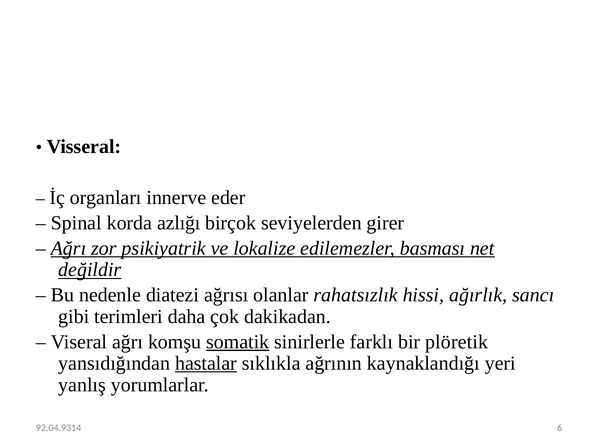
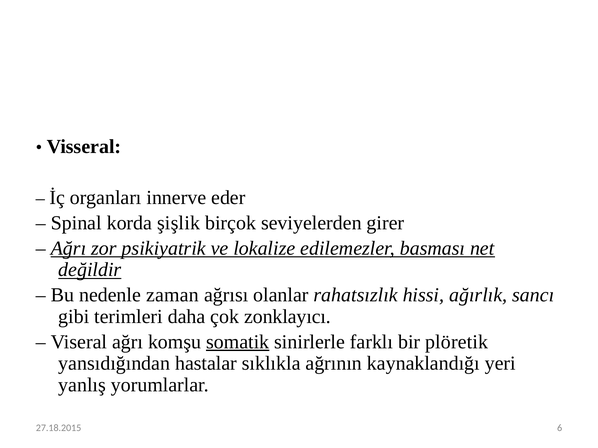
azlığı: azlığı -> şişlik (179, 223)
diatezi: diatezi -> zaman (172, 295)
dakikadan: dakikadan -> zonklayıcı (288, 317)
hastalar underline: present -> none (206, 364)
92.04.9314: 92.04.9314 -> 27.18.2015 (59, 428)
